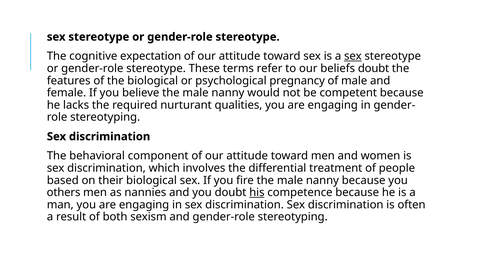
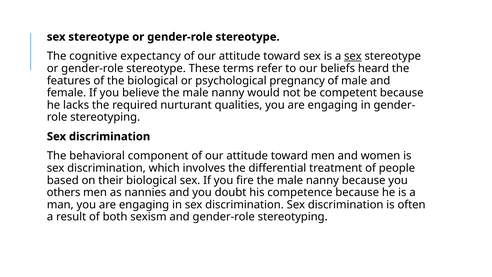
expectation: expectation -> expectancy (151, 56)
beliefs doubt: doubt -> heard (374, 68)
his underline: present -> none (257, 192)
